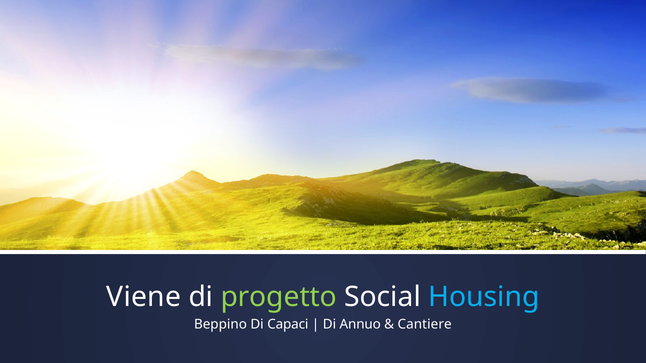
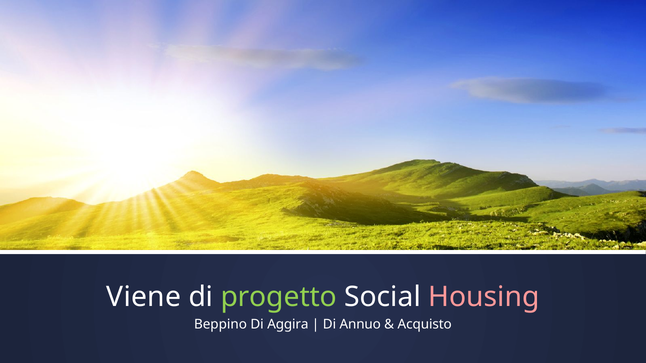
Housing colour: light blue -> pink (484, 297)
Capaci: Capaci -> Aggira (288, 325)
Cantiere: Cantiere -> Acquisto (425, 325)
